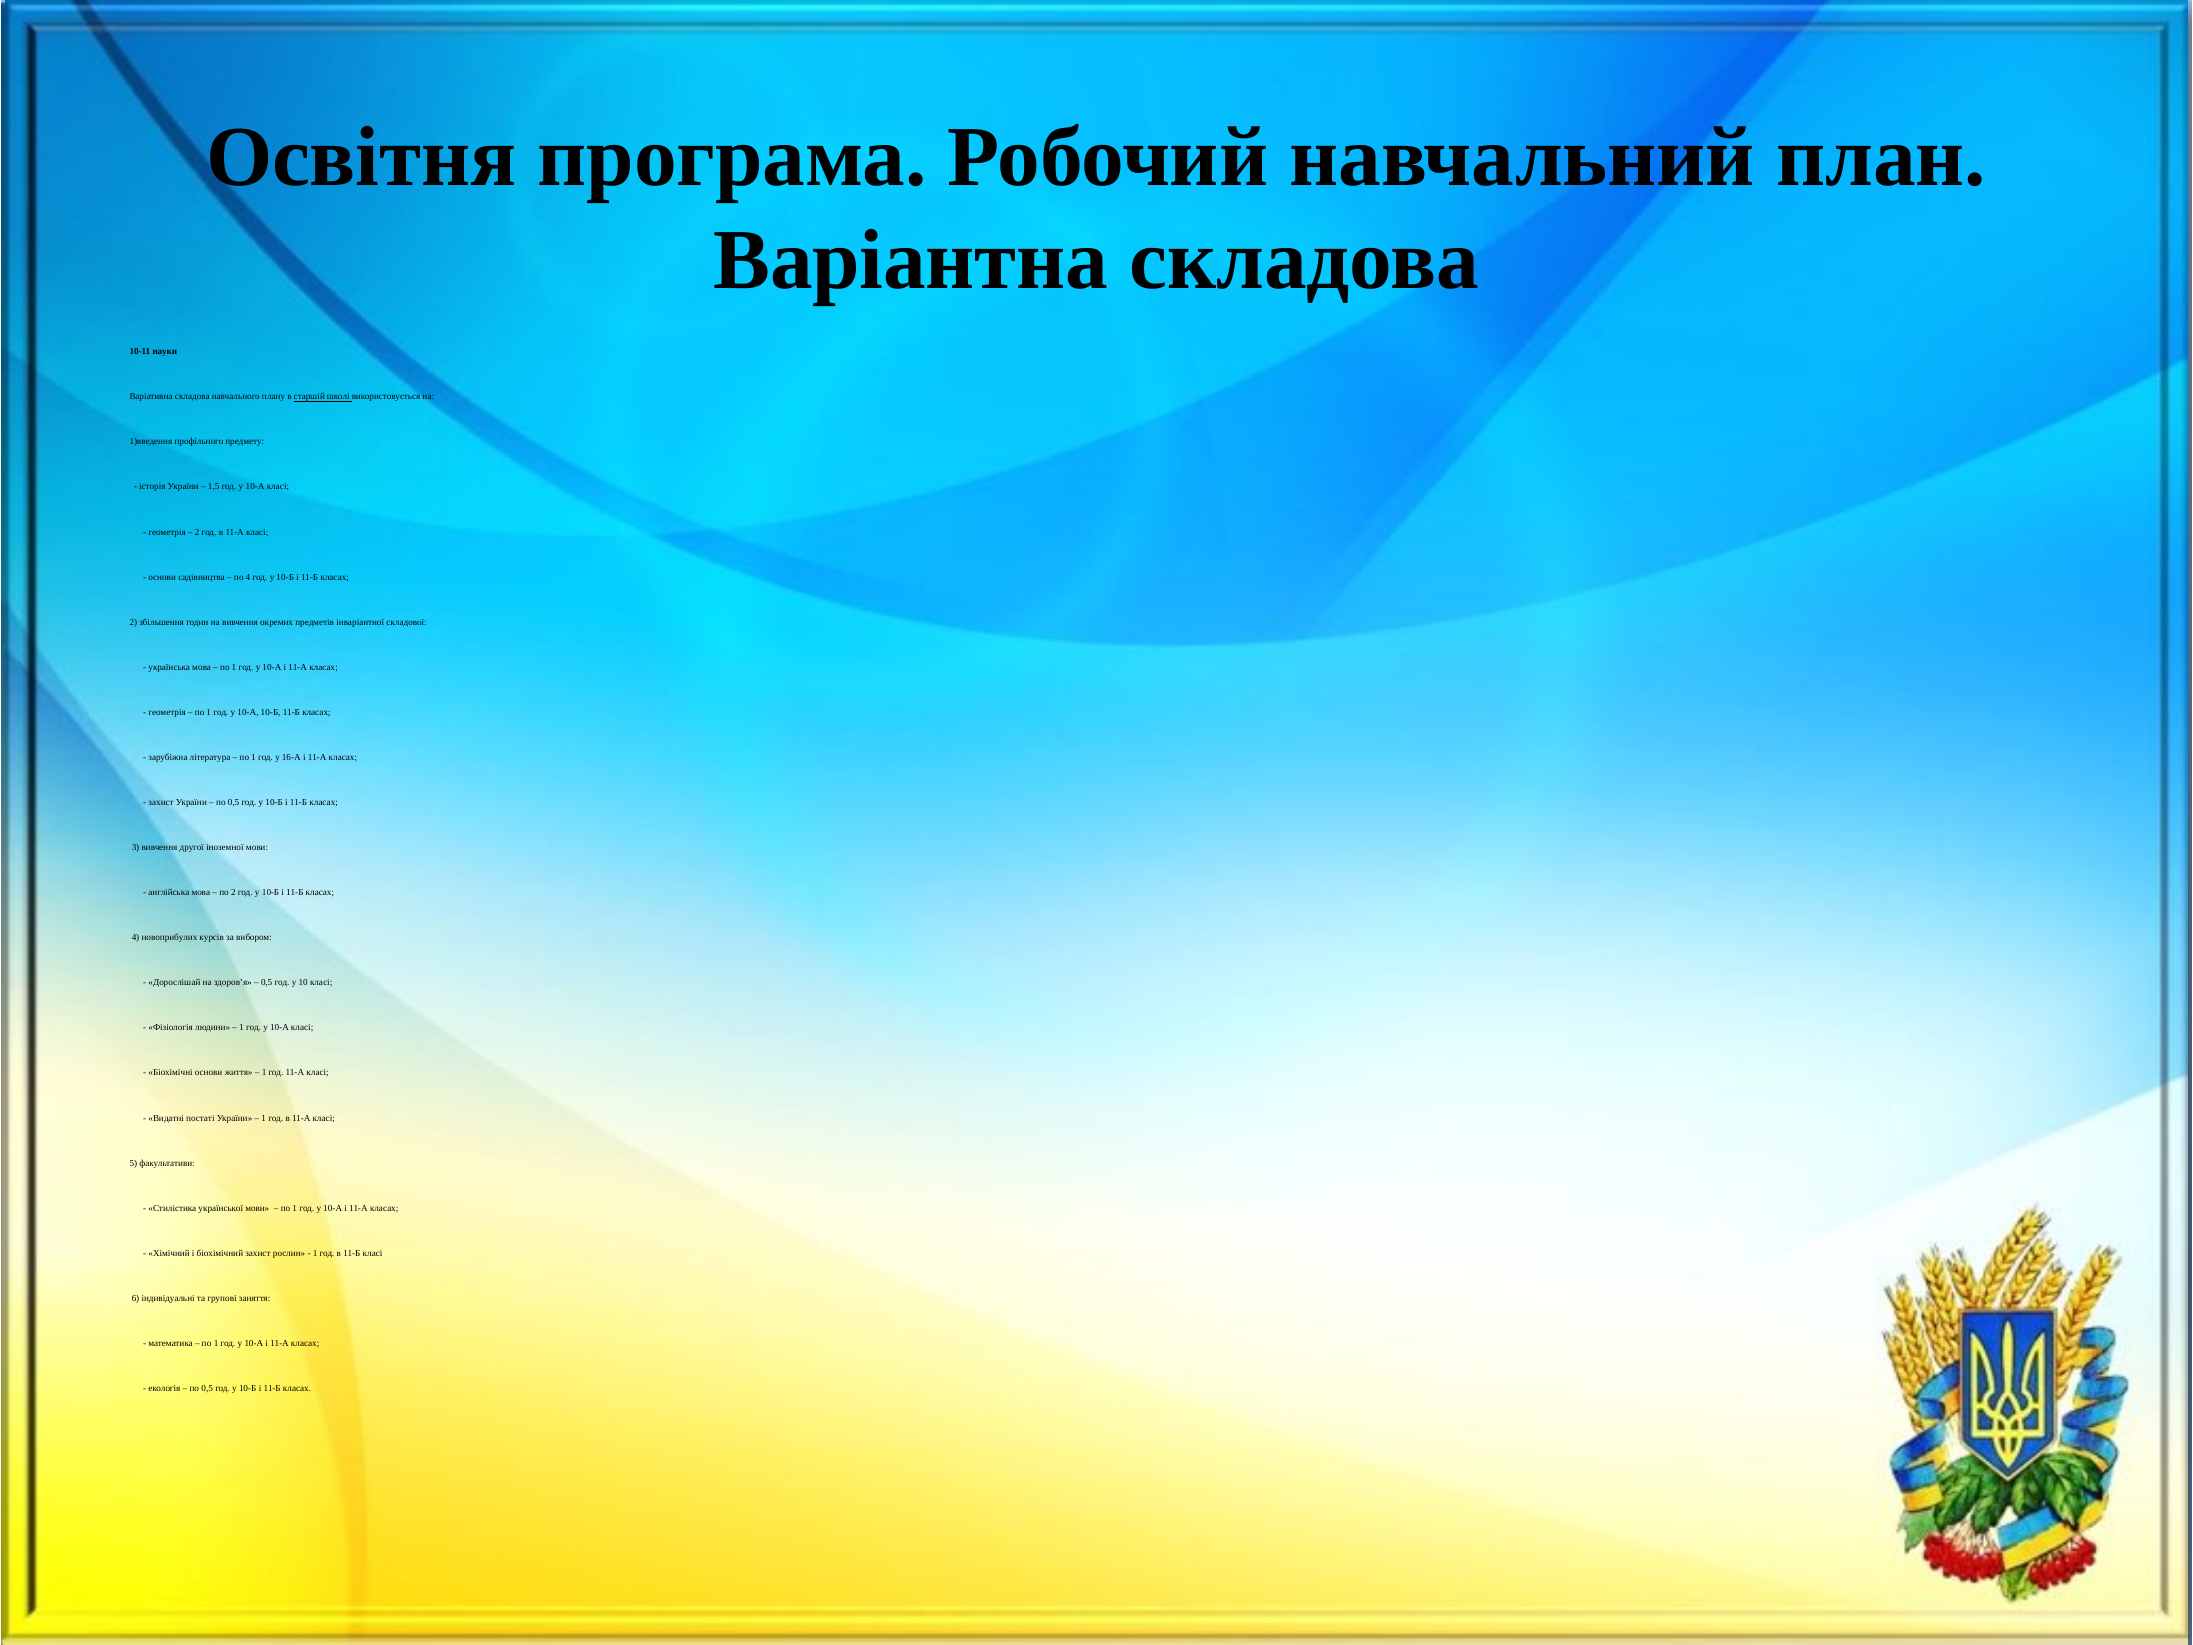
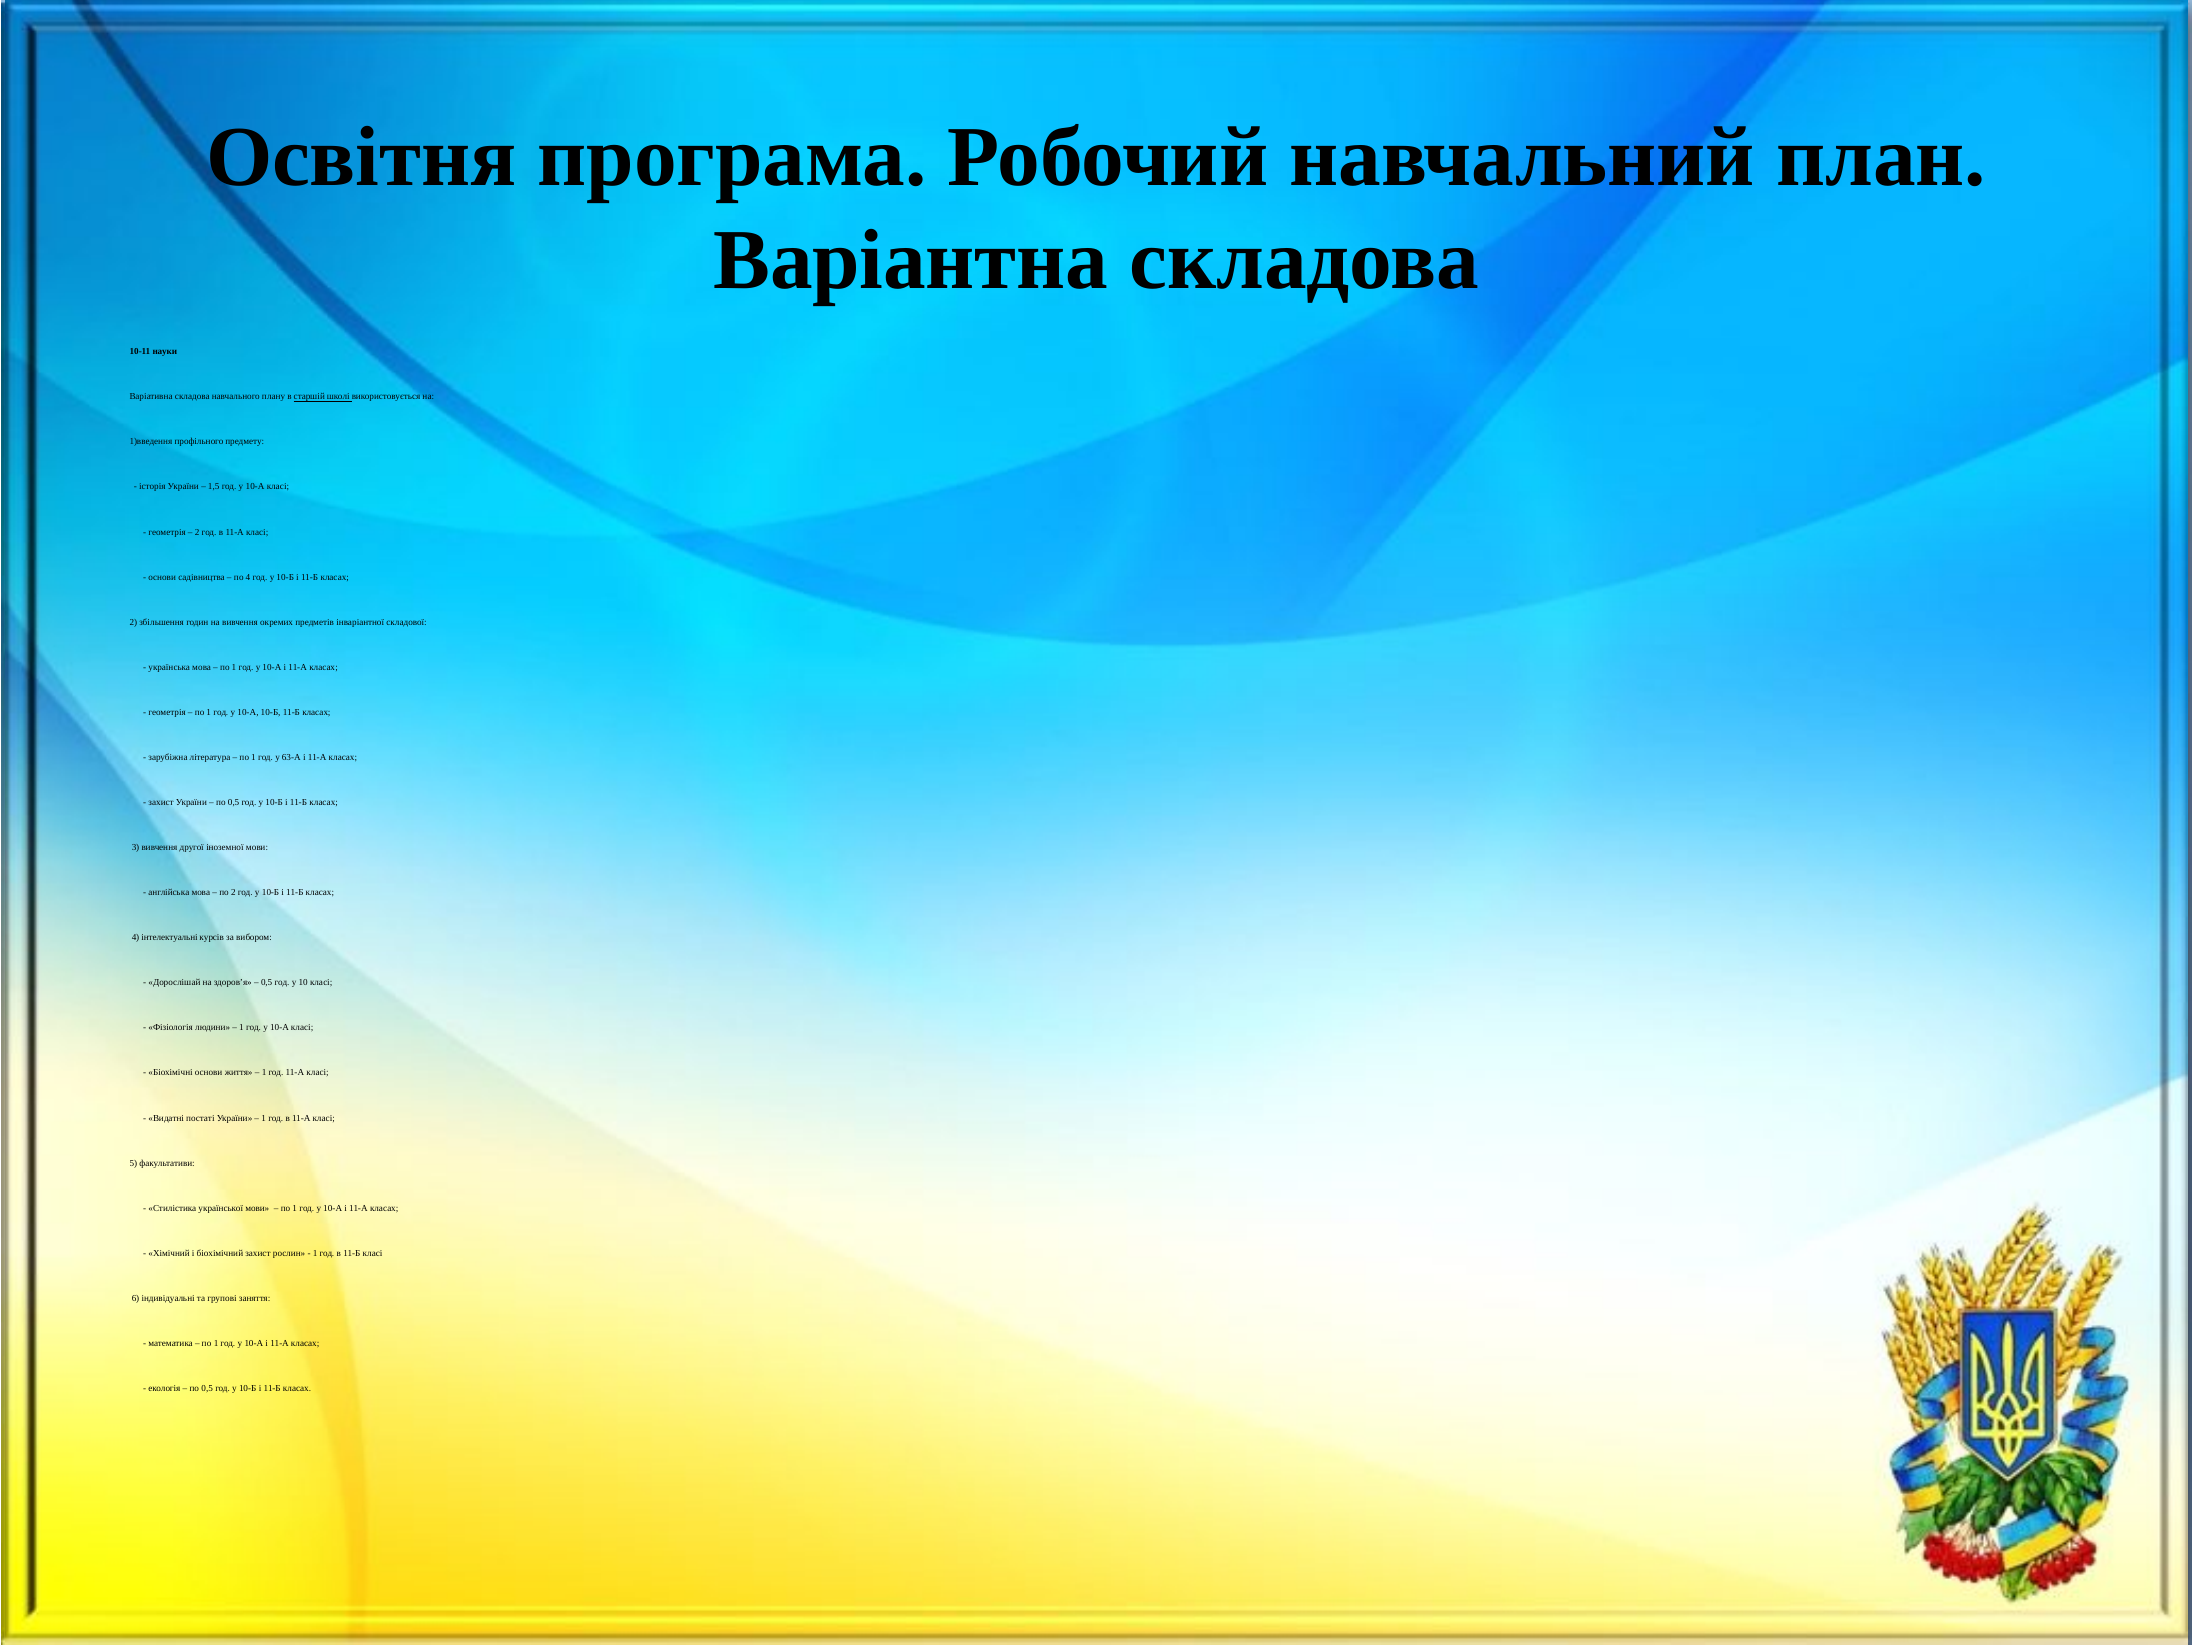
16-А: 16-А -> 63-А (291, 757)
новоприбулих: новоприбулих -> інтелектуальні (170, 938)
